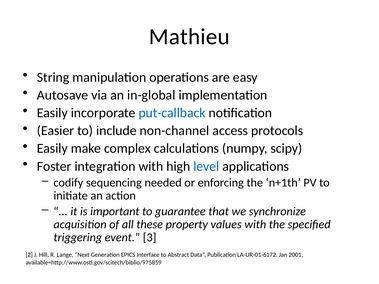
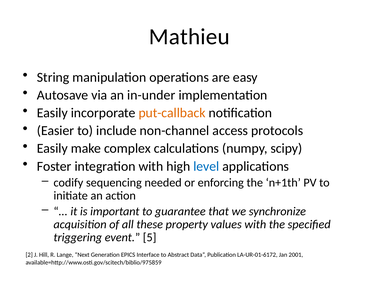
in-global: in-global -> in-under (151, 95)
put-callback colour: blue -> orange (172, 113)
3: 3 -> 5 (150, 238)
